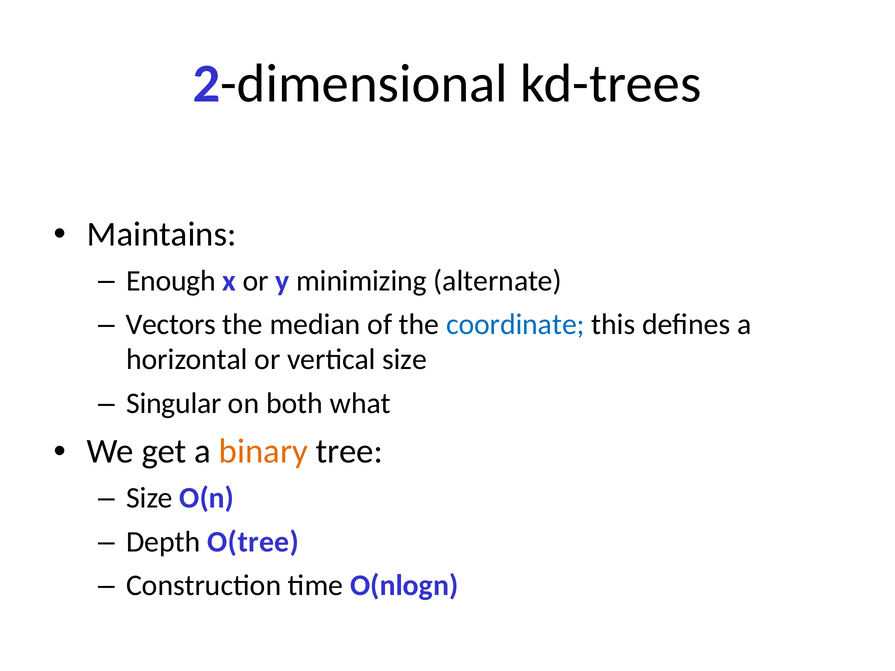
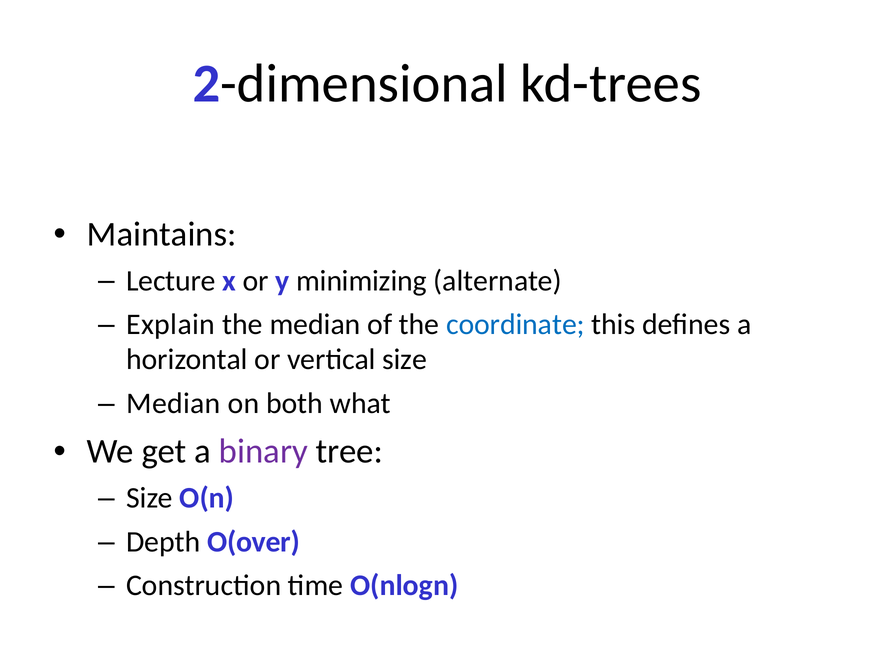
Enough: Enough -> Lecture (171, 281)
Vectors: Vectors -> Explain (171, 325)
Singular: Singular -> Median (174, 404)
binary colour: orange -> purple (263, 452)
O(tree: O(tree -> O(over (254, 542)
